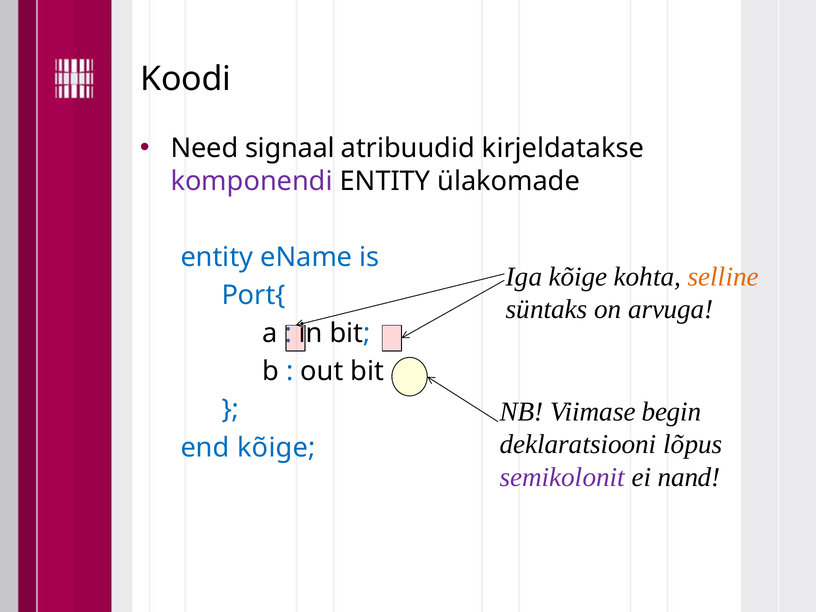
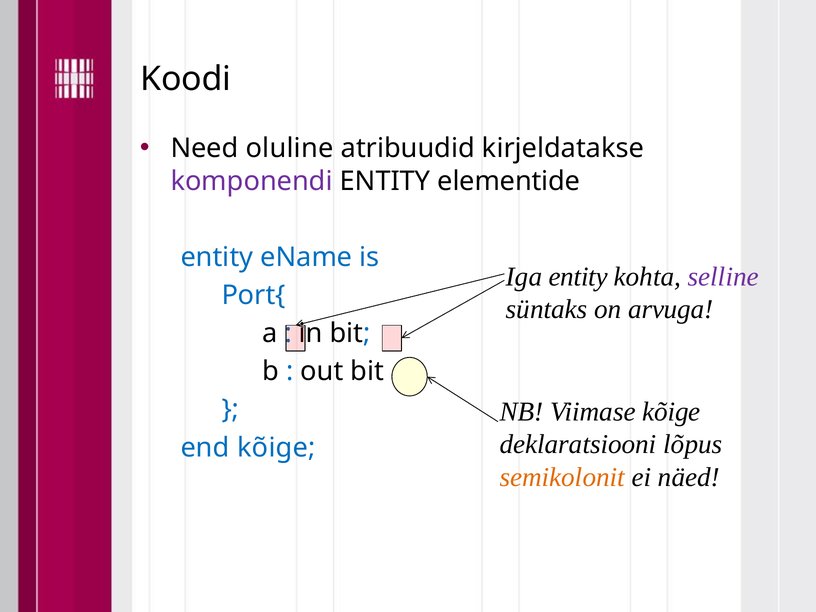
signaal: signaal -> oluline (290, 148)
ülakomade: ülakomade -> elementide (509, 181)
Iga kõige: kõige -> entity (578, 277)
selline colour: orange -> purple (723, 277)
Viimase begin: begin -> kõige (671, 412)
semikolonit colour: purple -> orange (562, 477)
nand: nand -> näed (689, 477)
